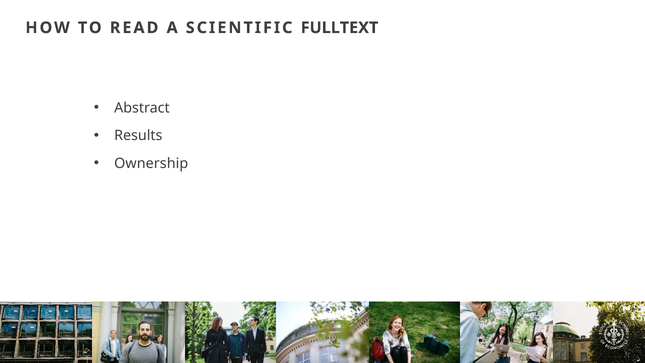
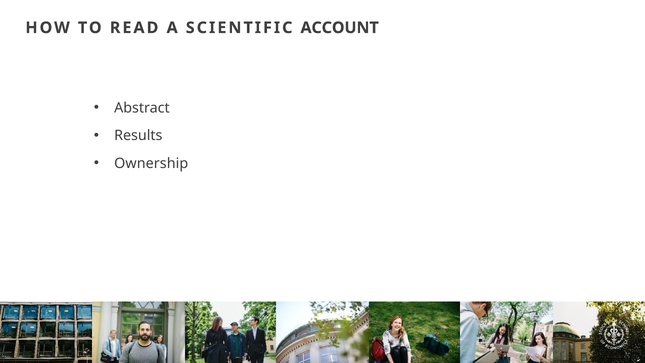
FULLTEXT: FULLTEXT -> ACCOUNT (340, 28)
